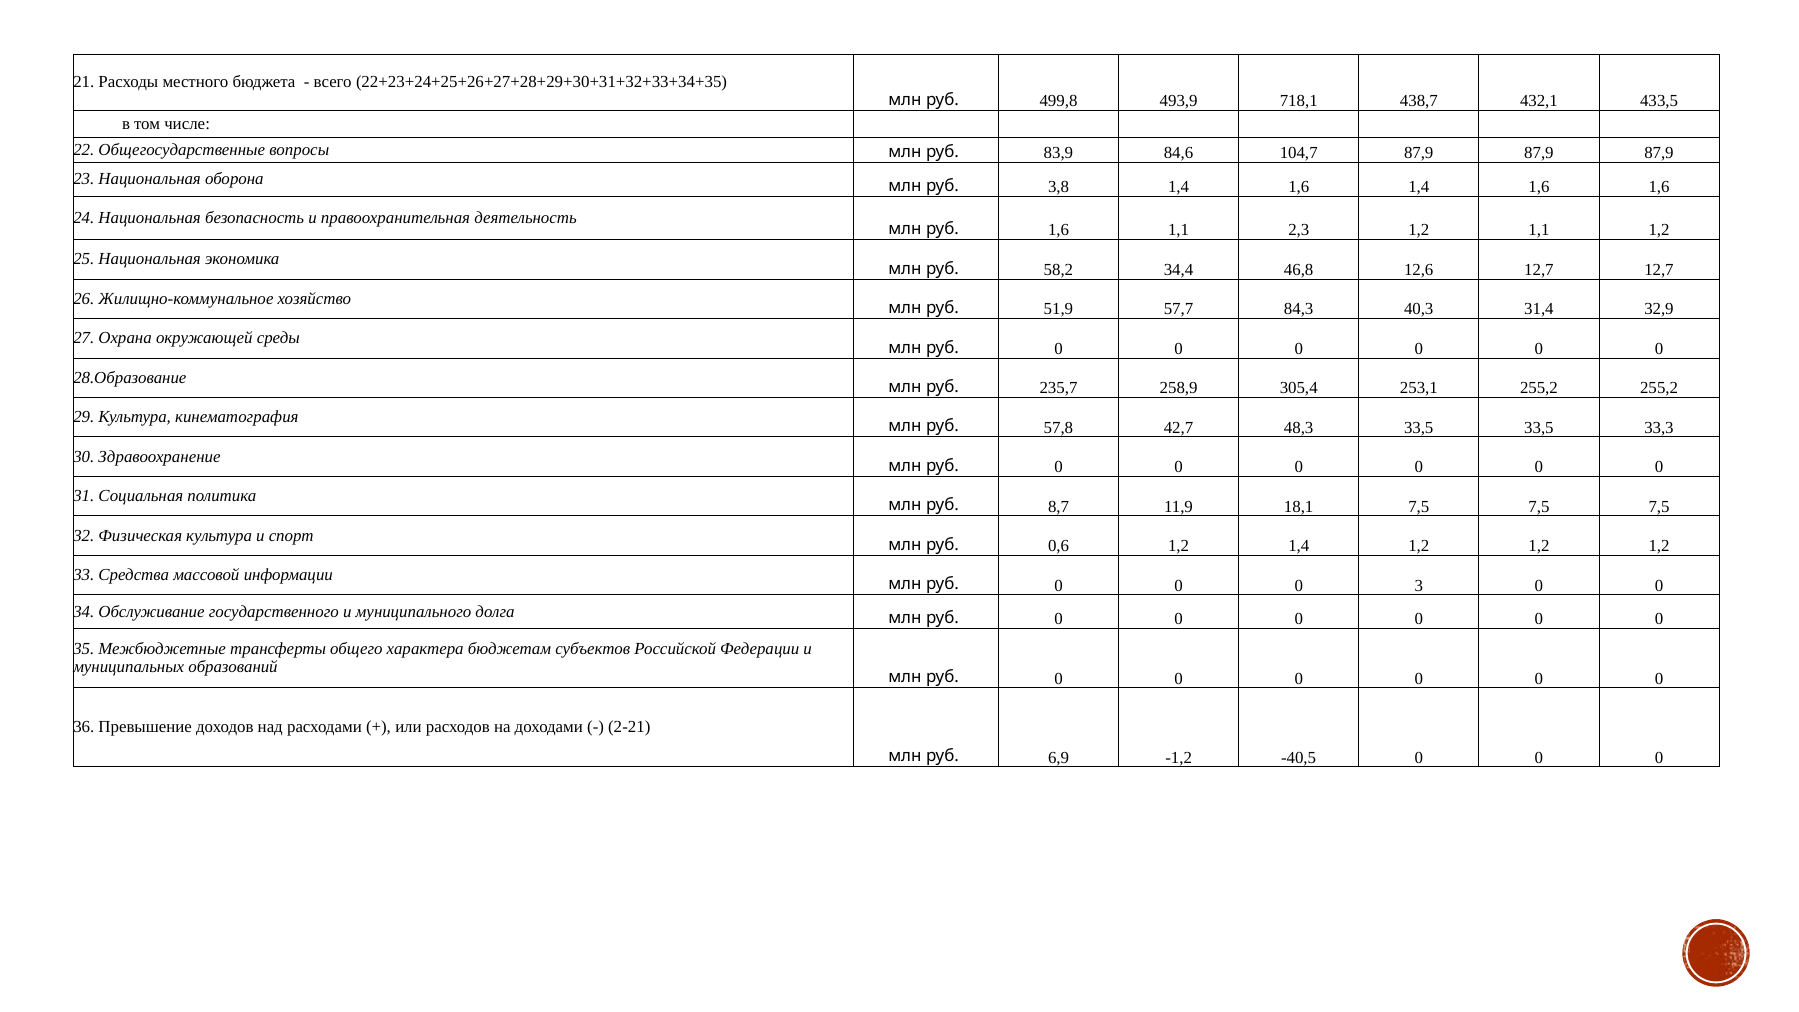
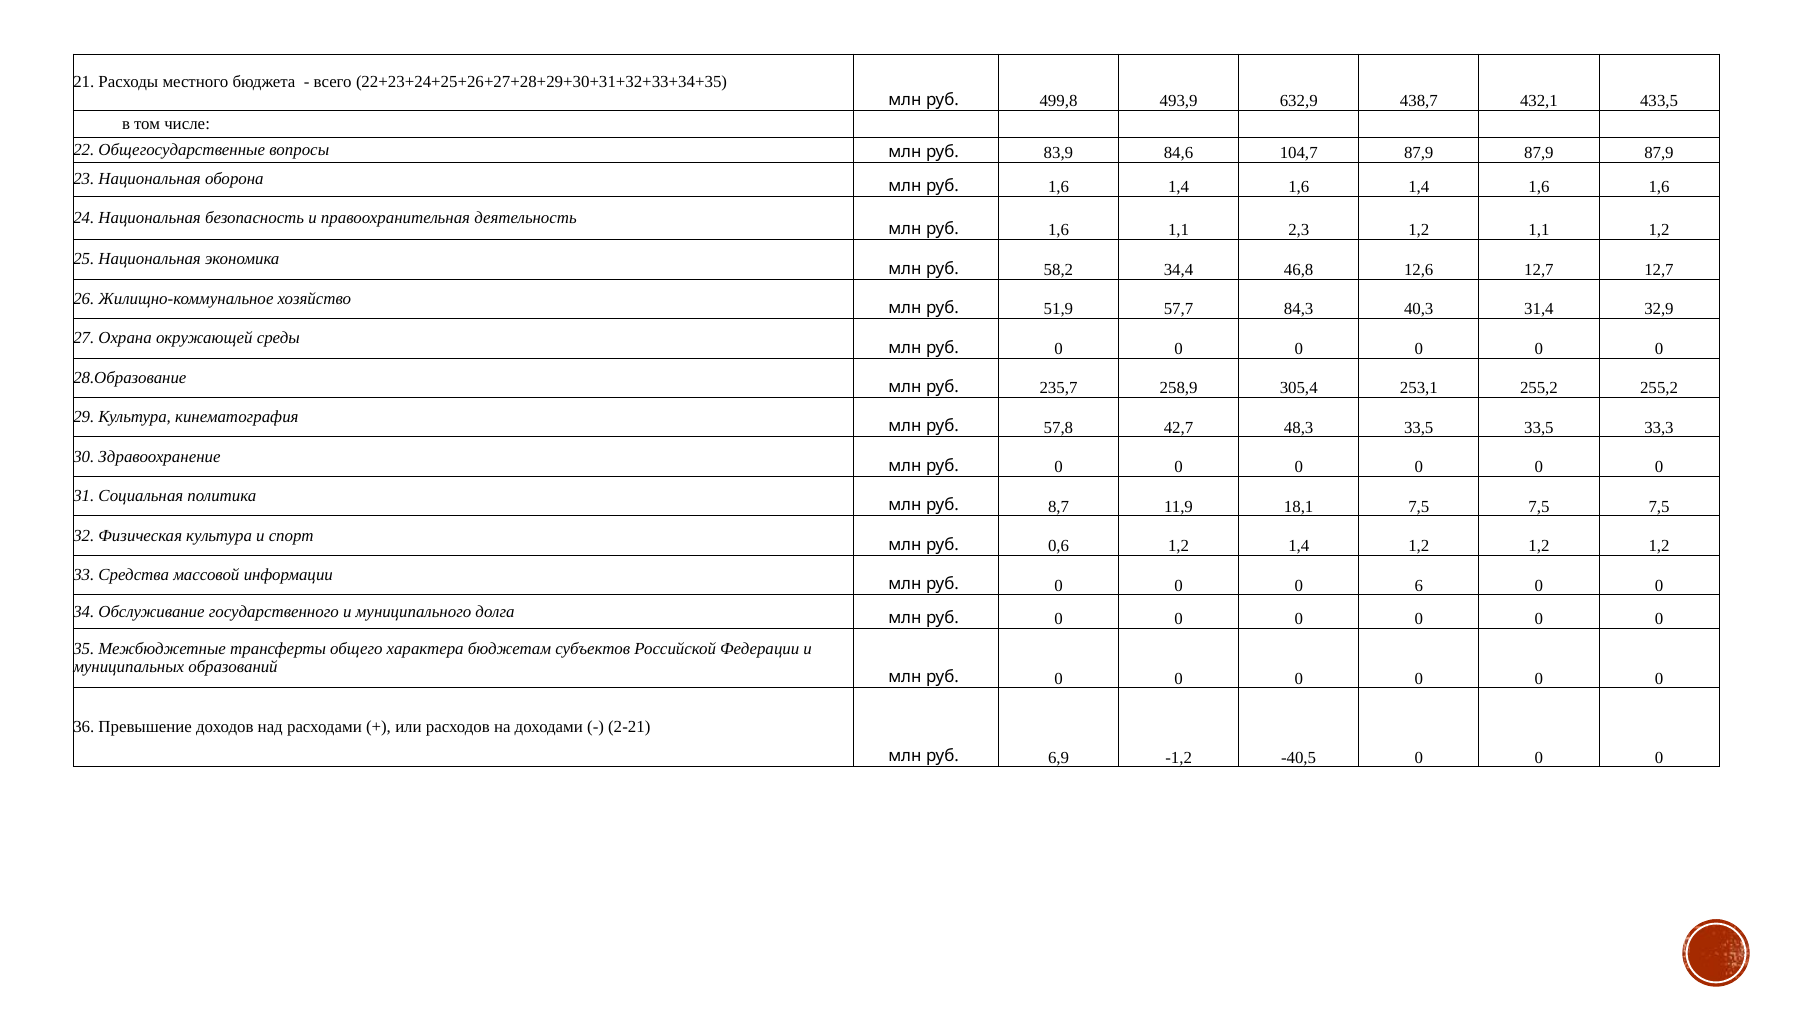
718,1: 718,1 -> 632,9 (1299, 101)
3,8: 3,8 -> 1,6 (1059, 187)
3: 3 -> 6 (1419, 586)
